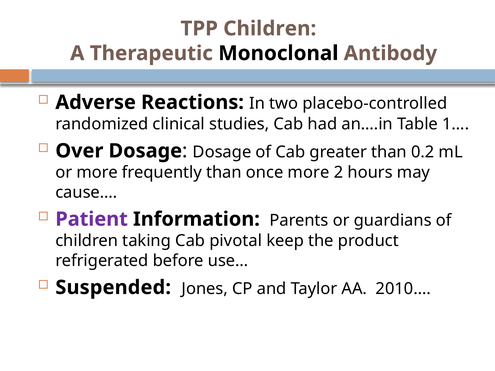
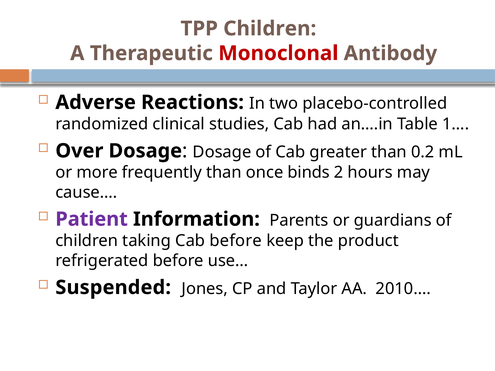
Monoclonal colour: black -> red (278, 53)
once more: more -> binds (309, 173)
Cab pivotal: pivotal -> before (236, 241)
